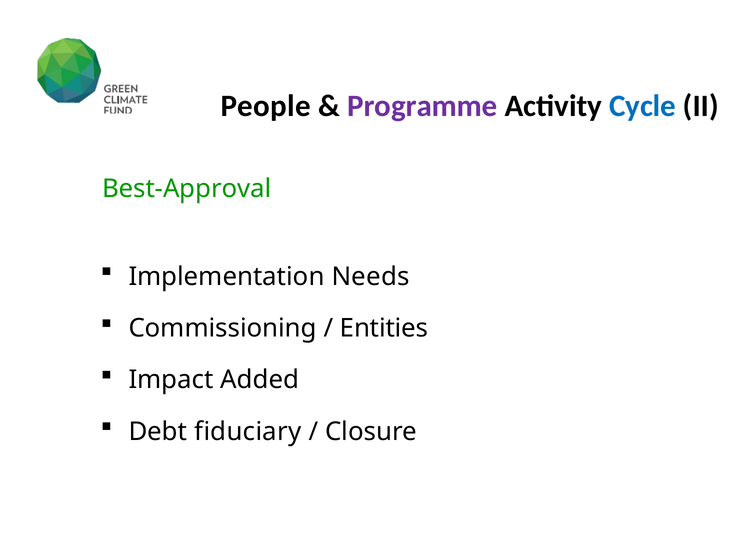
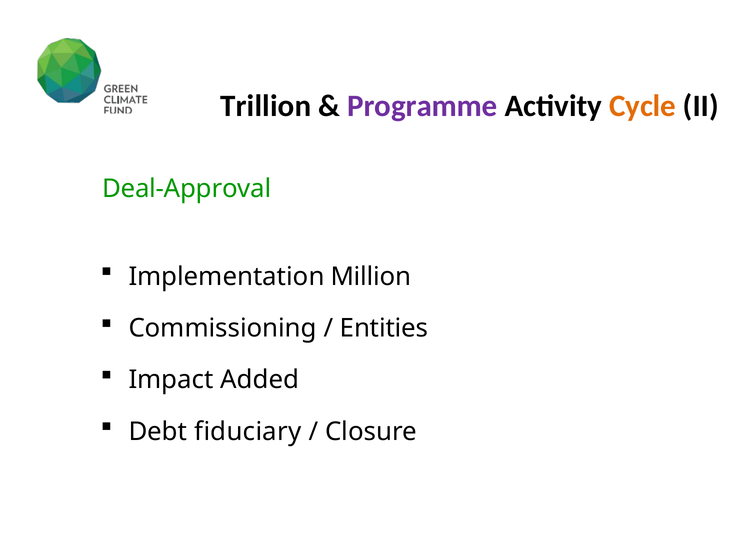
People: People -> Trillion (266, 106)
Cycle colour: blue -> orange (643, 106)
Best-Approval: Best-Approval -> Deal-Approval (187, 189)
Needs: Needs -> Million (371, 276)
